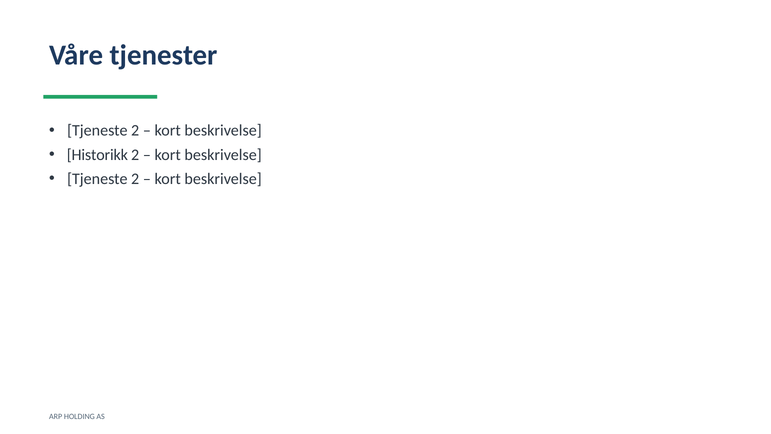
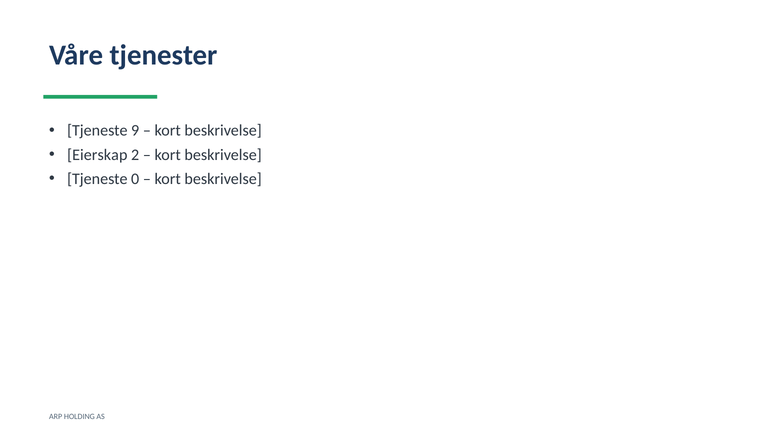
2: 2 -> 9 (135, 131)
Historikk: Historikk -> Eierskap (97, 155)
2: 2 -> 0 (135, 179)
